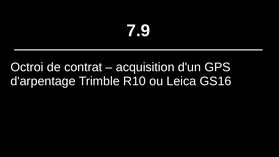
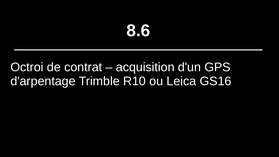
7.9: 7.9 -> 8.6 (138, 31)
